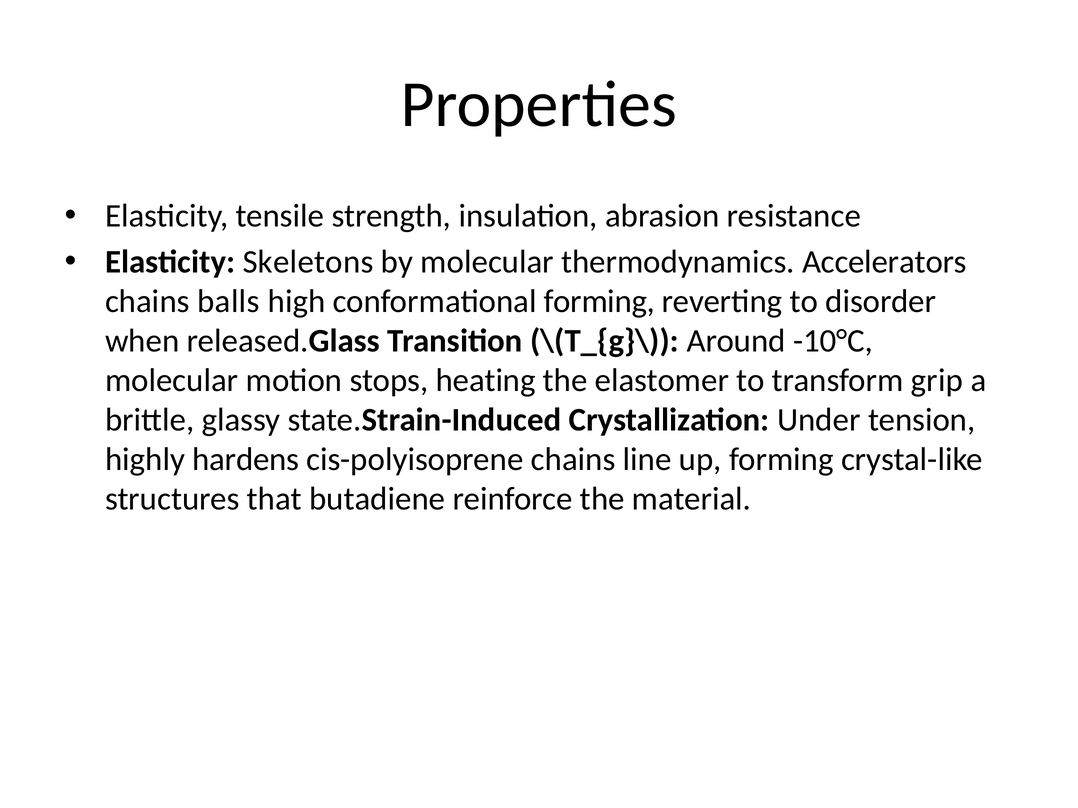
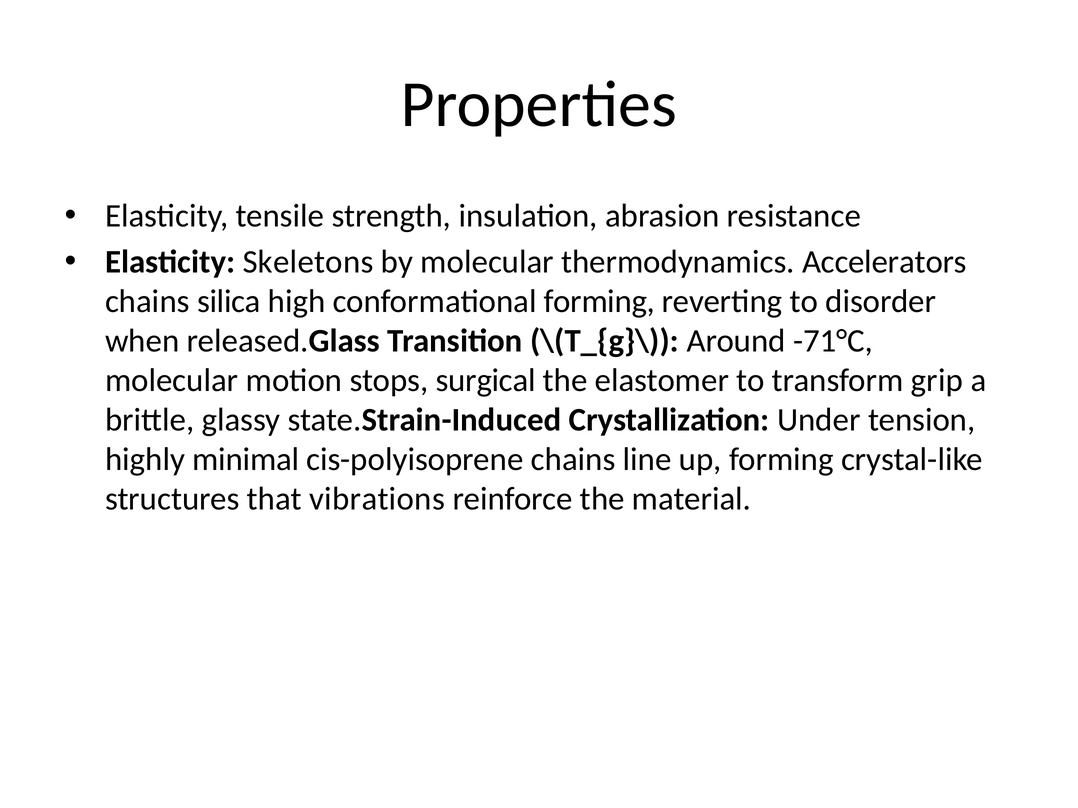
balls: balls -> silica (229, 302)
-10°C: -10°C -> -71°C (833, 341)
heating: heating -> surgical (486, 381)
hardens: hardens -> minimal (246, 460)
butadiene: butadiene -> vibrations (377, 499)
